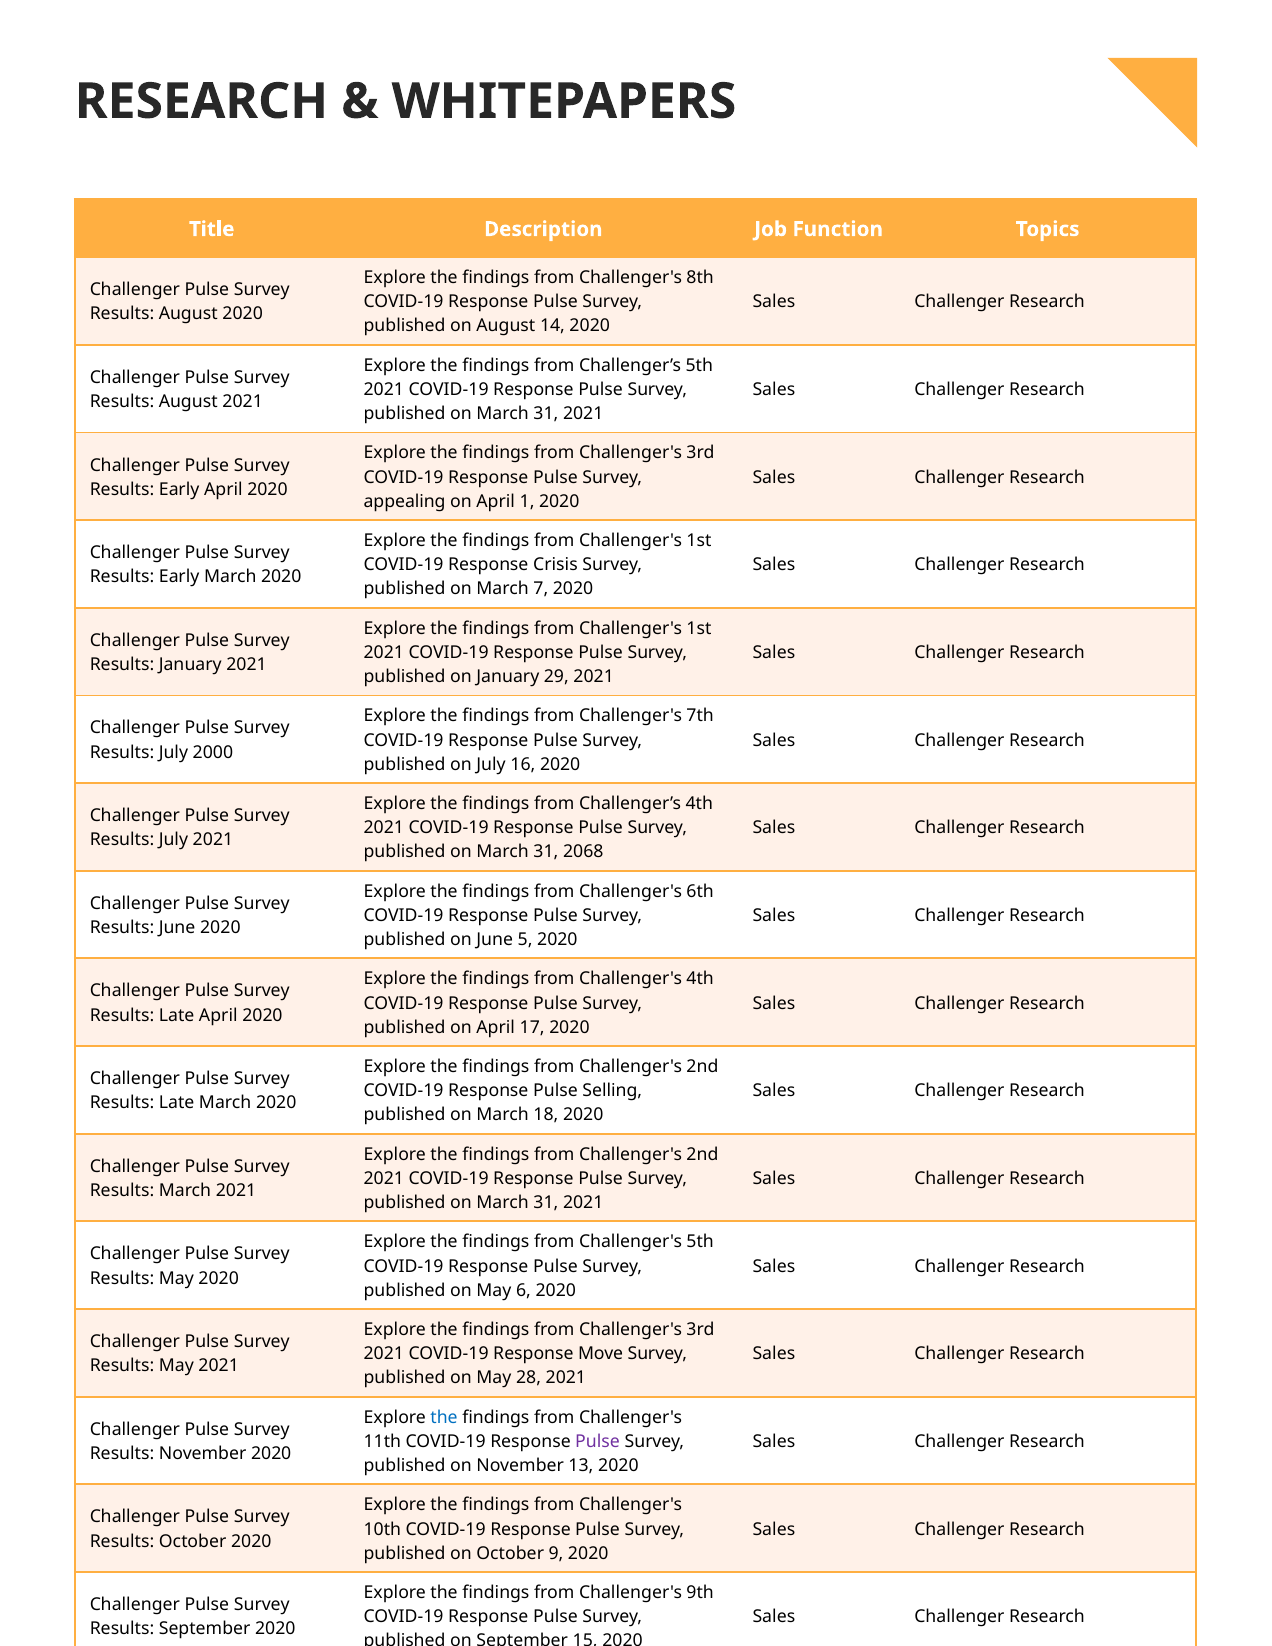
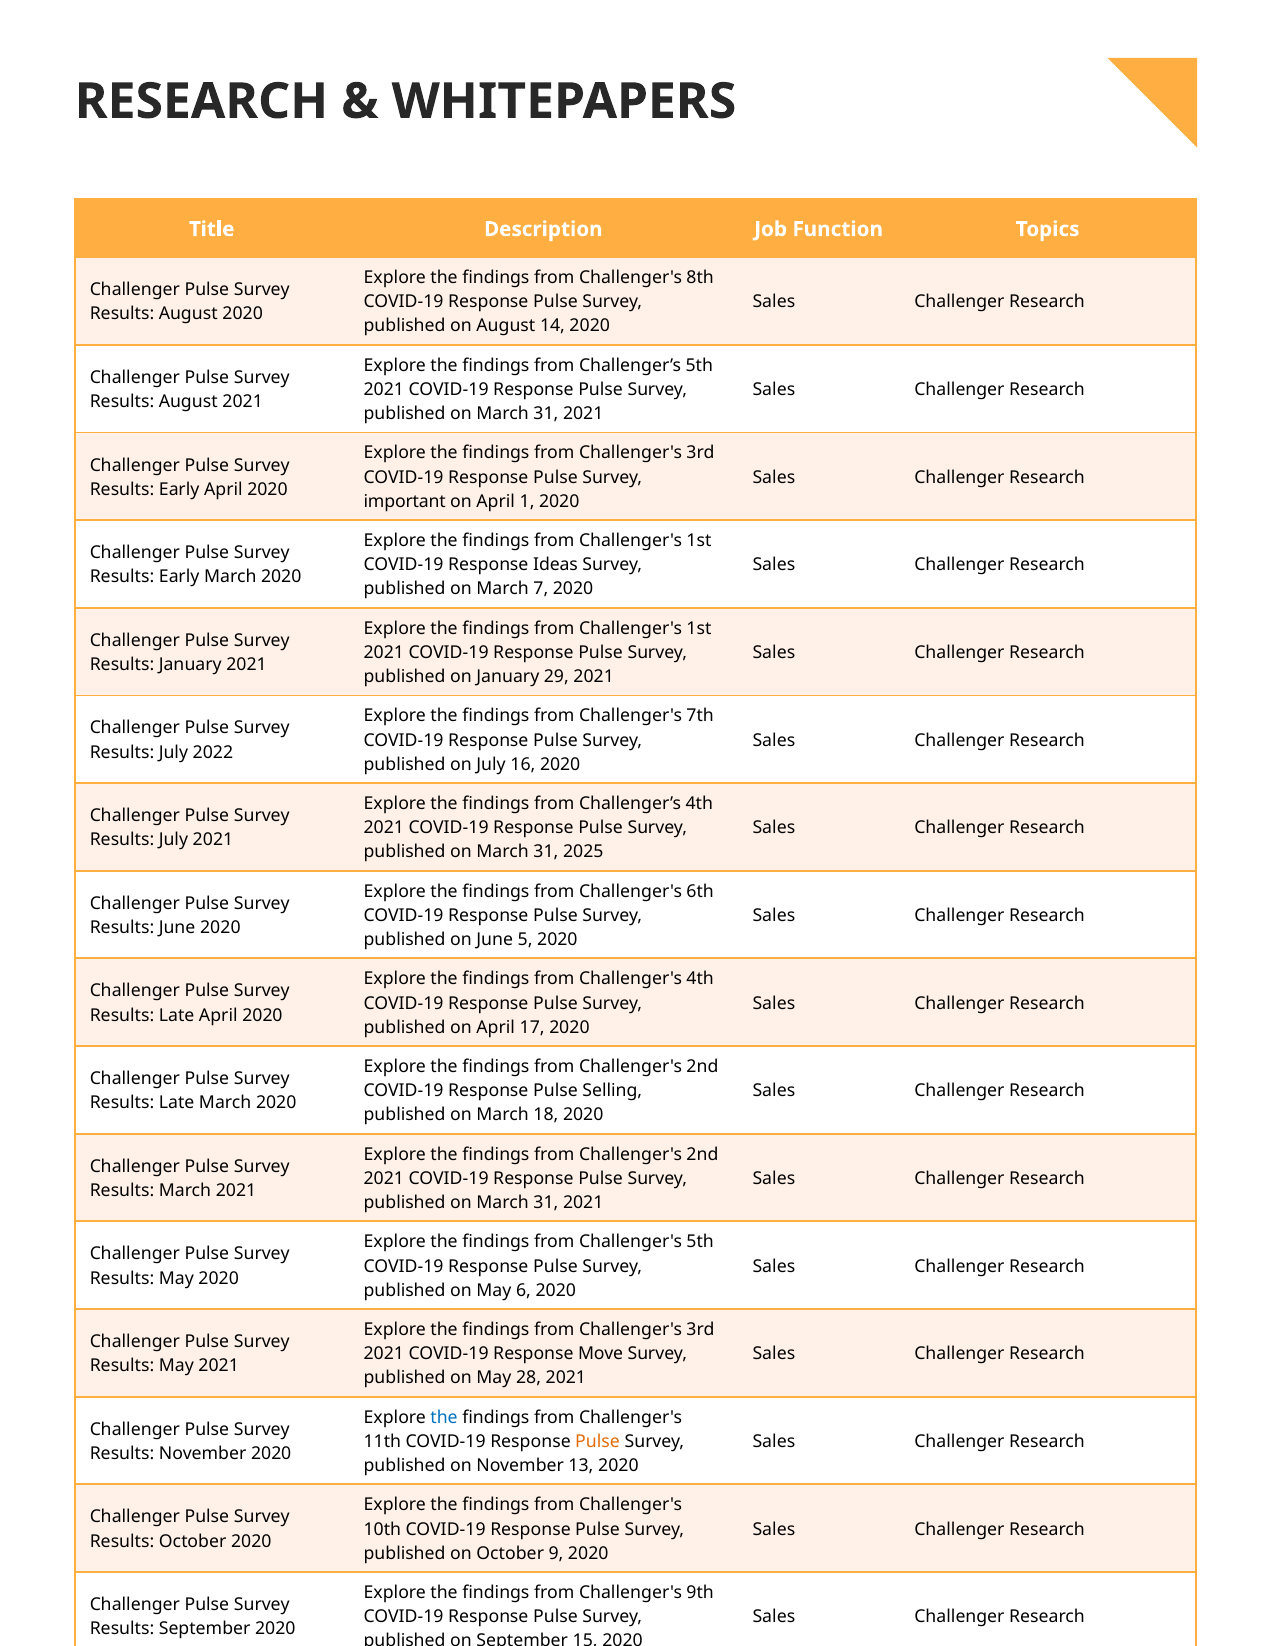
appealing: appealing -> important (405, 501)
Crisis: Crisis -> Ideas (556, 565)
2000: 2000 -> 2022 (213, 752)
2068: 2068 -> 2025 (583, 852)
Pulse colour: purple -> orange (598, 1442)
